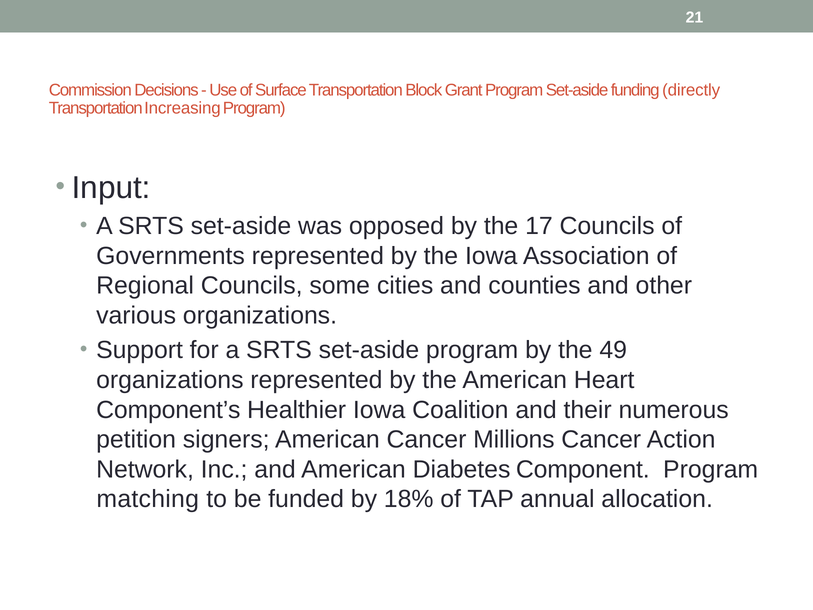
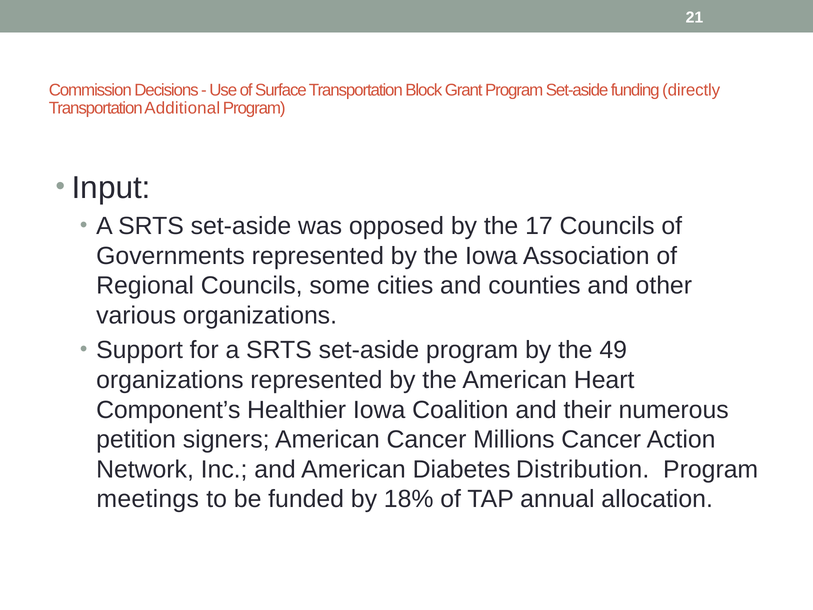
Increasing: Increasing -> Additional (182, 108)
Component: Component -> Distribution (583, 469)
matching: matching -> meetings (148, 499)
